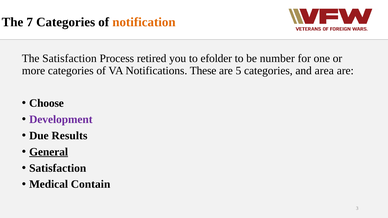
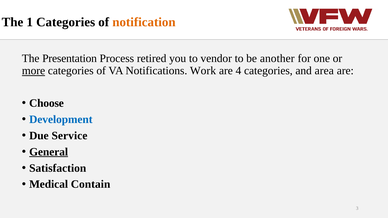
7: 7 -> 1 (30, 22)
The Satisfaction: Satisfaction -> Presentation (70, 59)
efolder: efolder -> vendor (216, 59)
number: number -> another (277, 59)
more underline: none -> present (34, 71)
These: These -> Work (203, 71)
5: 5 -> 4 (238, 71)
Development colour: purple -> blue (61, 119)
Results: Results -> Service (69, 136)
